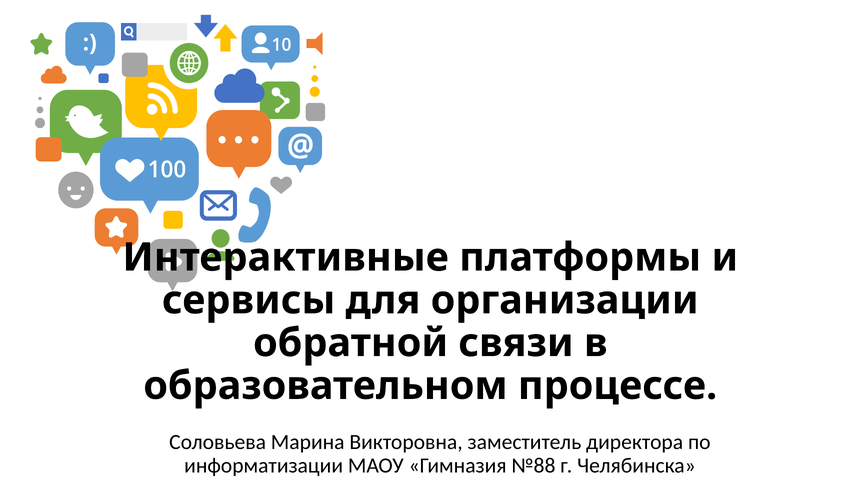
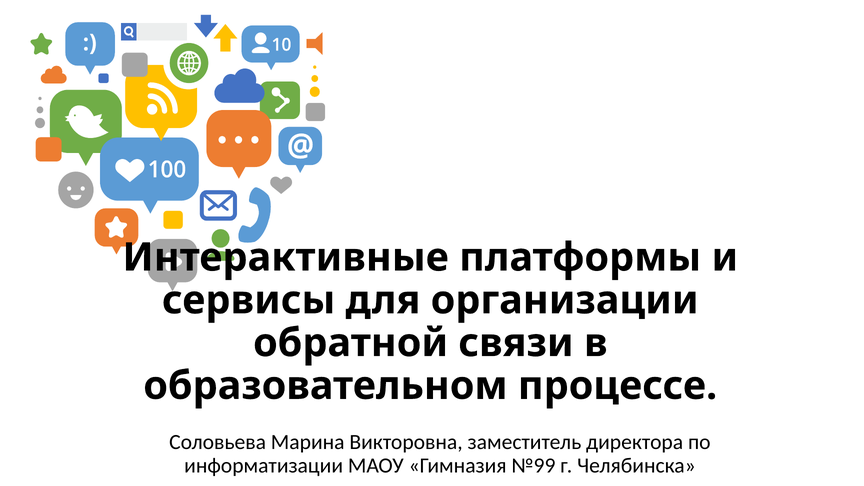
№88: №88 -> №99 (533, 465)
